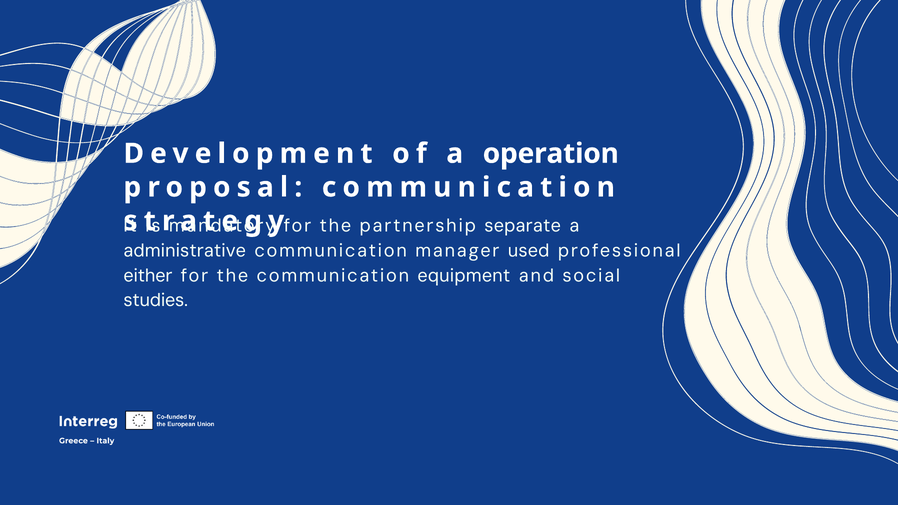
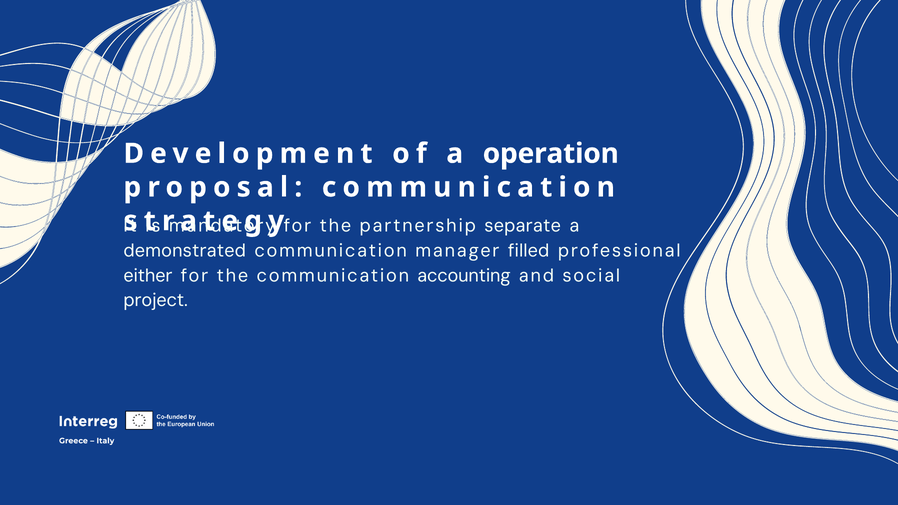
administrative: administrative -> demonstrated (185, 251)
used: used -> filled (529, 251)
equipment: equipment -> accounting (464, 276)
studies: studies -> project (156, 301)
